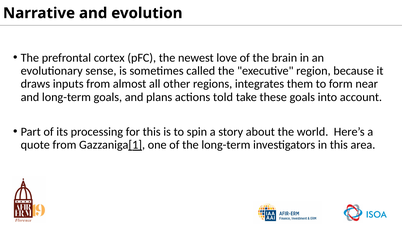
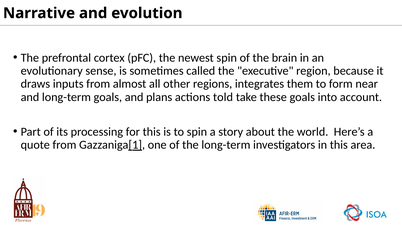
newest love: love -> spin (227, 58)
